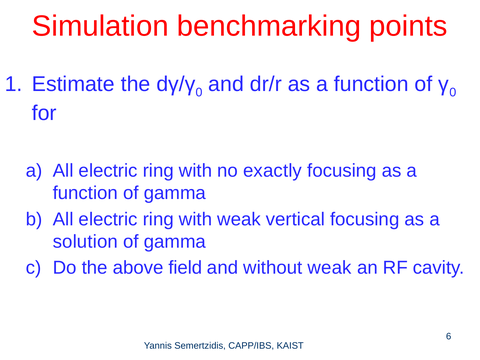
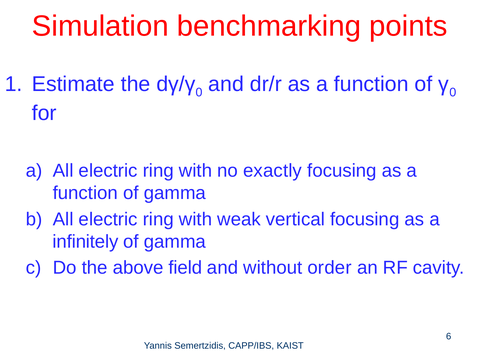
solution: solution -> infinitely (85, 242)
without weak: weak -> order (330, 268)
